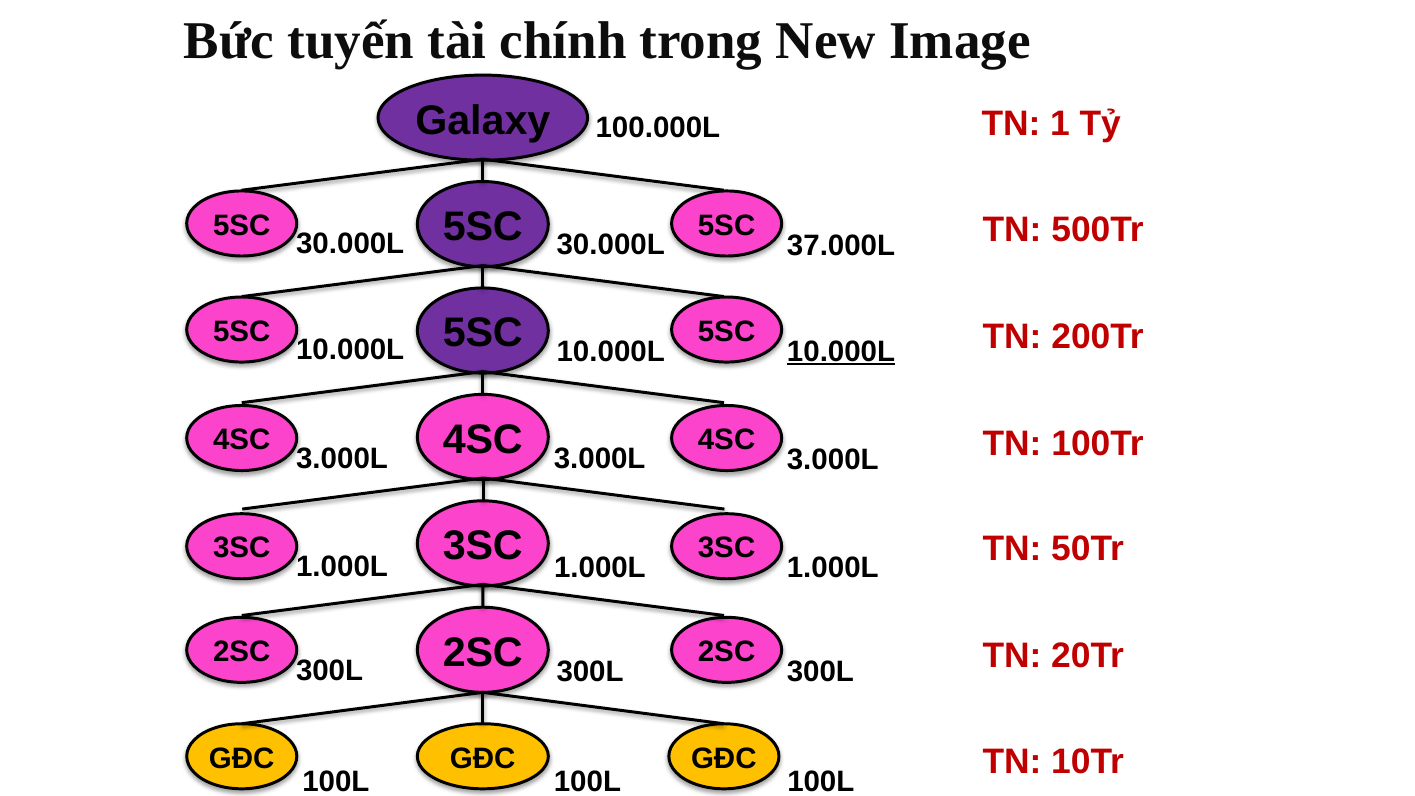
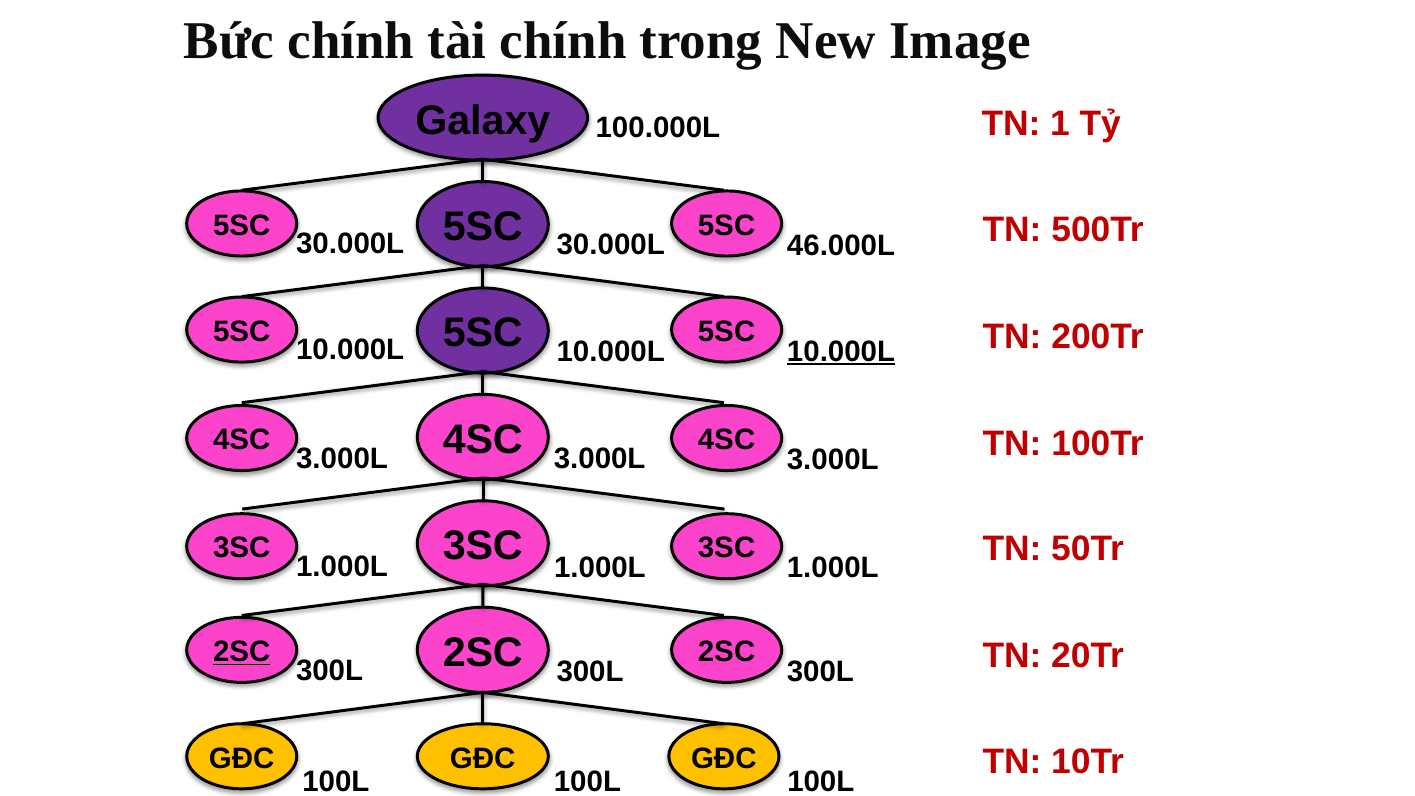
Bức tuyến: tuyến -> chính (351, 41)
37.000L: 37.000L -> 46.000L (841, 245)
2SC underline: none -> present (242, 652)
